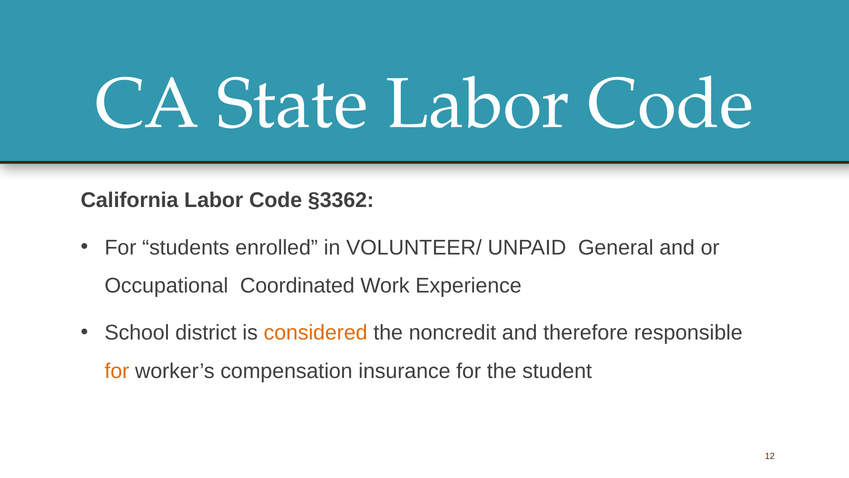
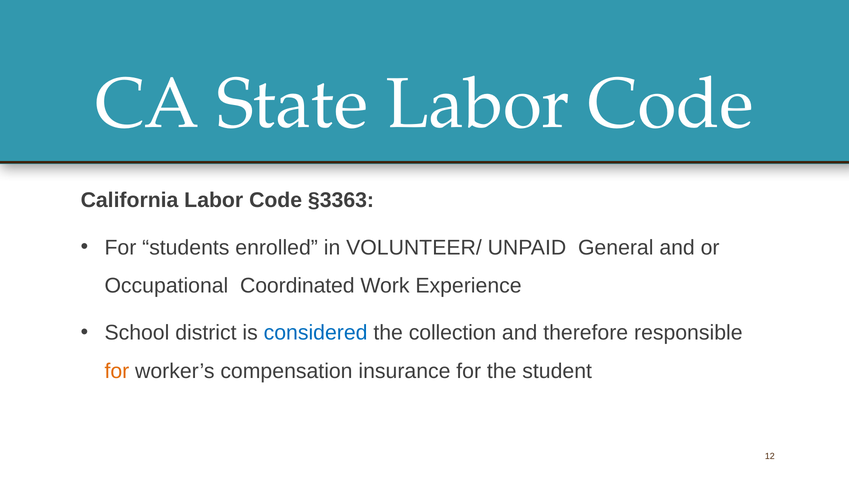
§3362: §3362 -> §3363 (341, 200)
considered colour: orange -> blue (316, 333)
noncredit: noncredit -> collection (453, 333)
